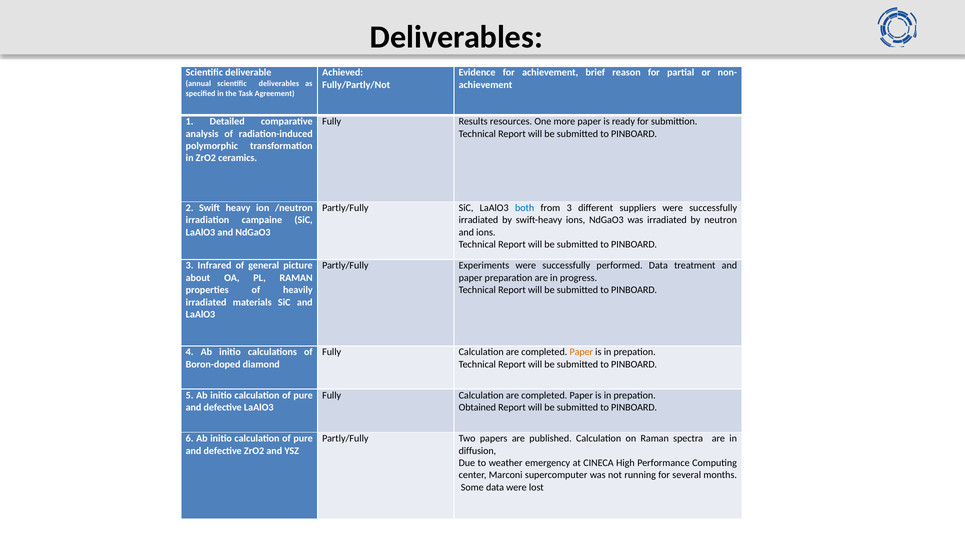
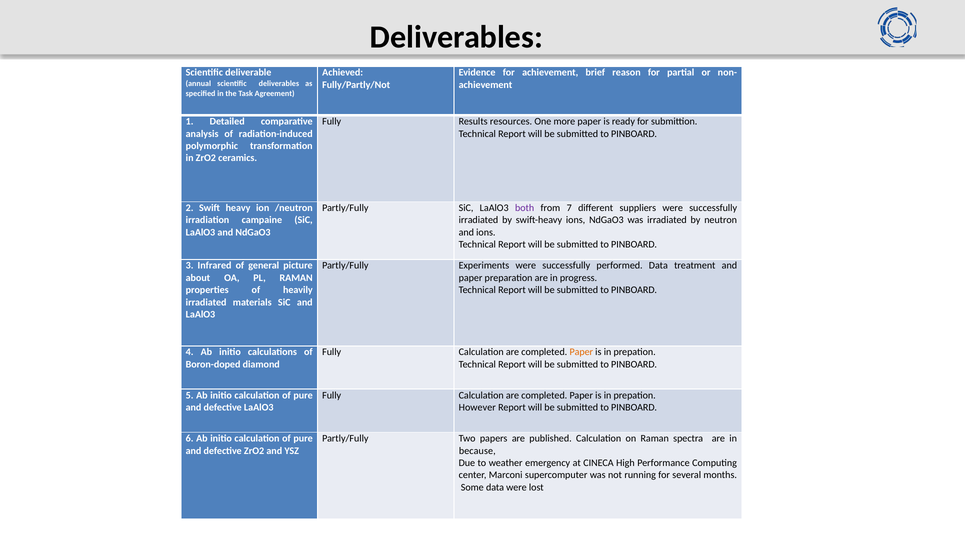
both colour: blue -> purple (525, 208)
from 3: 3 -> 7 (569, 208)
Obtained: Obtained -> However (477, 407)
diffusion: diffusion -> because (477, 451)
